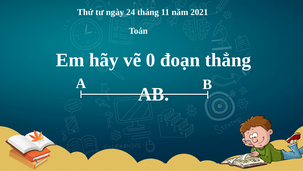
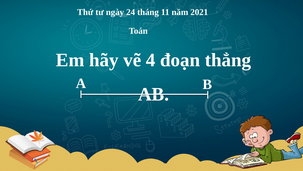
0: 0 -> 4 (151, 60)
